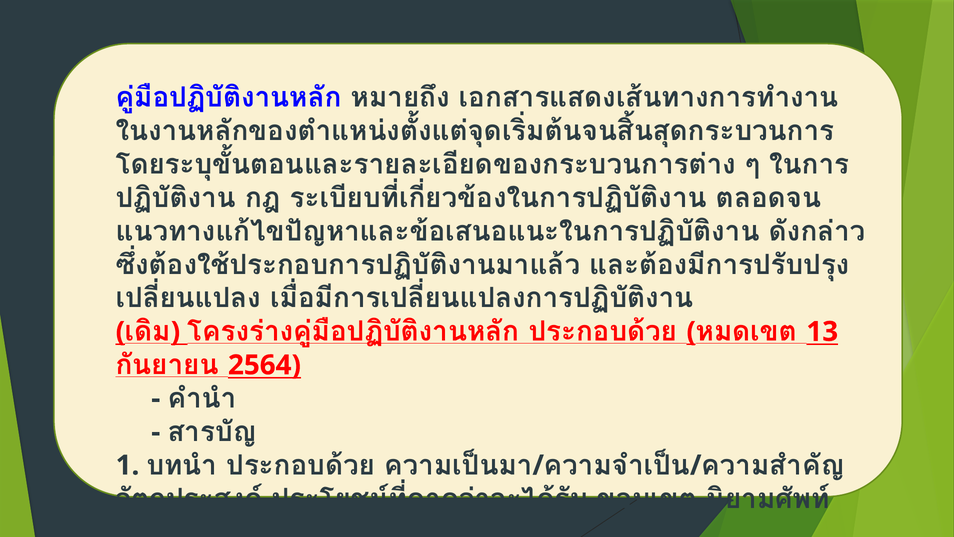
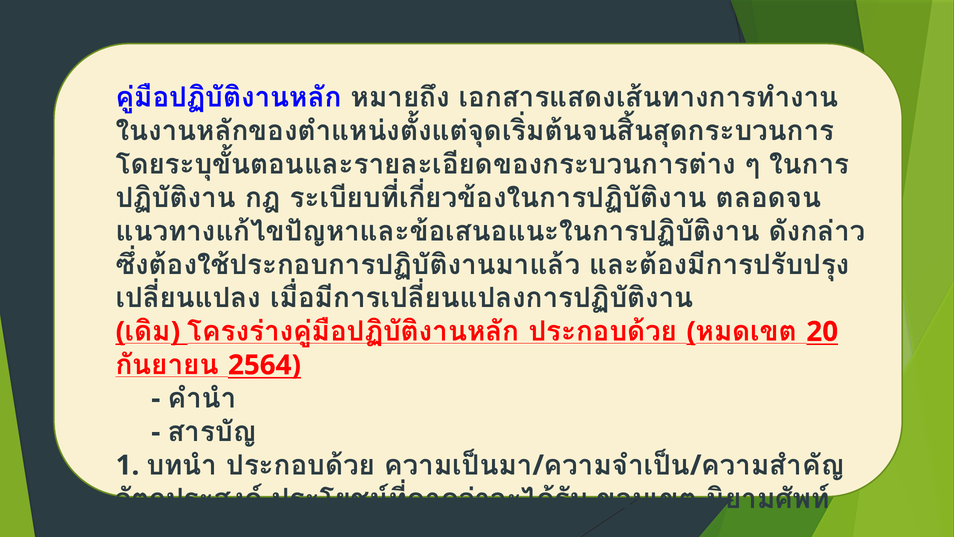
13: 13 -> 20 (822, 331)
